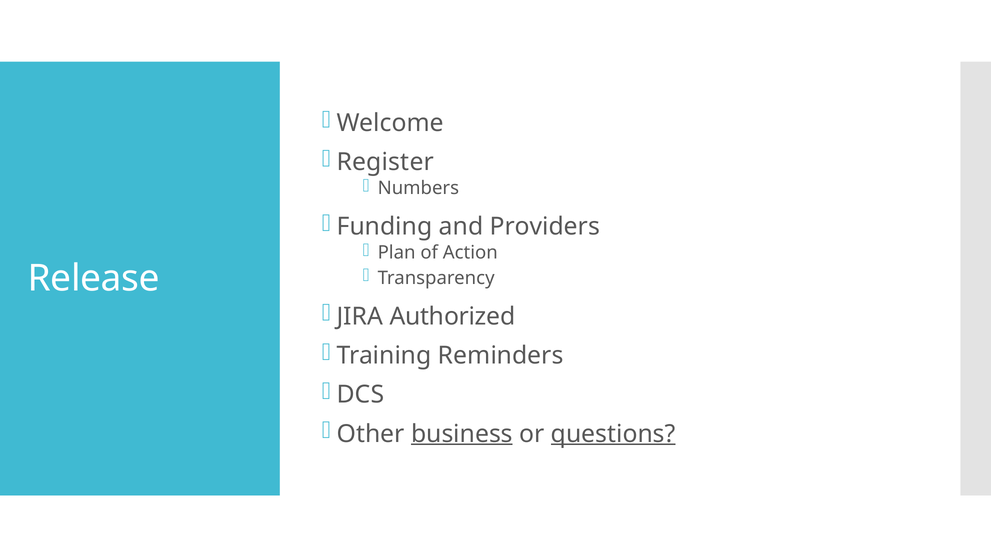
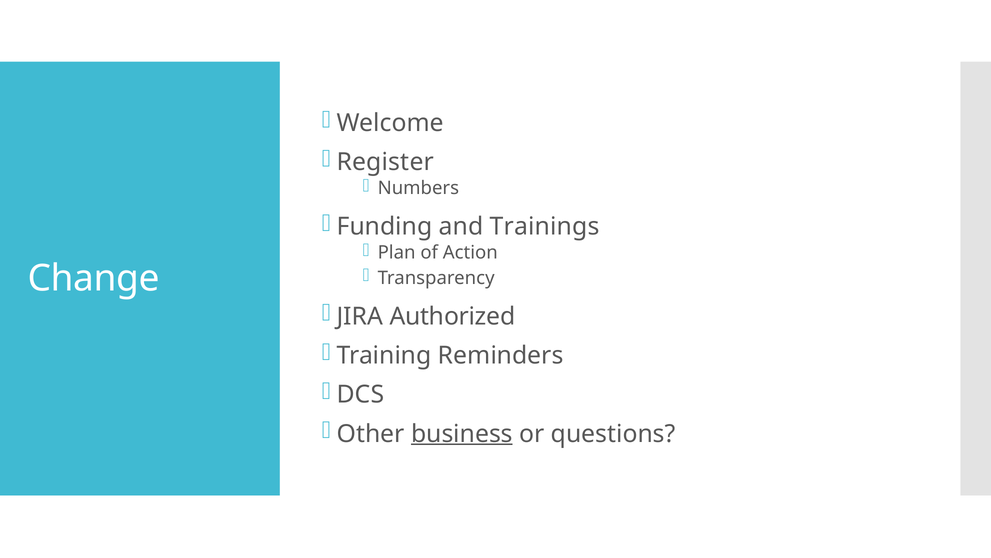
Providers: Providers -> Trainings (545, 226)
Release: Release -> Change (94, 278)
questions underline: present -> none (613, 433)
